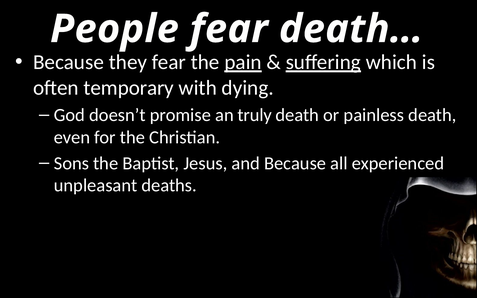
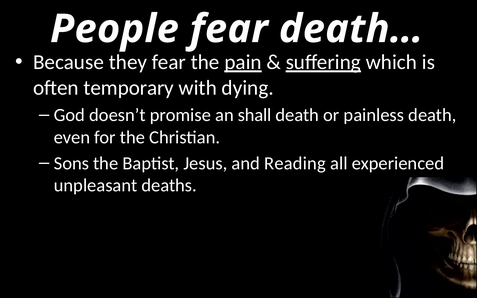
truly: truly -> shall (255, 115)
and Because: Because -> Reading (295, 163)
